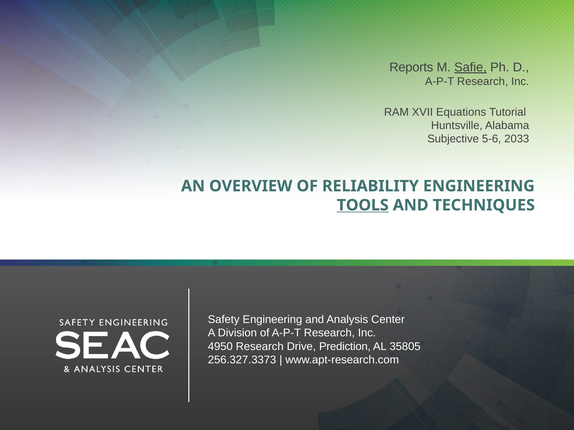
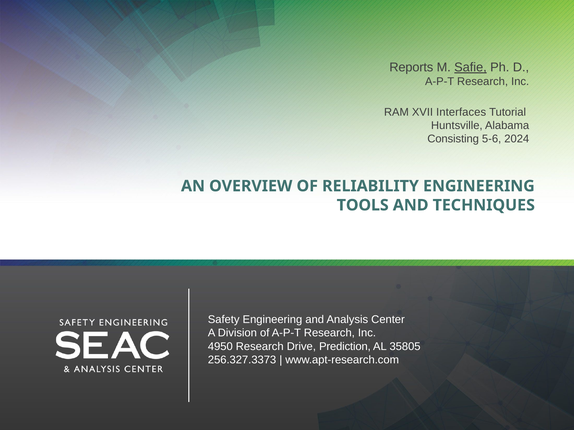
Equations: Equations -> Interfaces (461, 112)
Subjective: Subjective -> Consisting (453, 139)
2033: 2033 -> 2024 (517, 139)
TOOLS underline: present -> none (363, 205)
